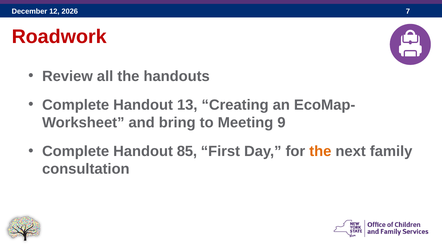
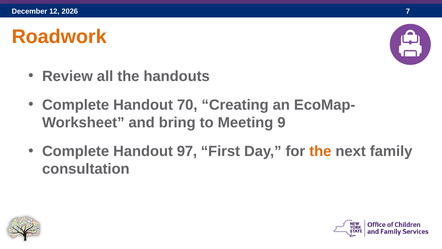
Roadwork colour: red -> orange (59, 37)
13: 13 -> 70 (187, 105)
85: 85 -> 97 (187, 151)
